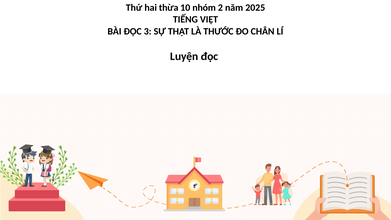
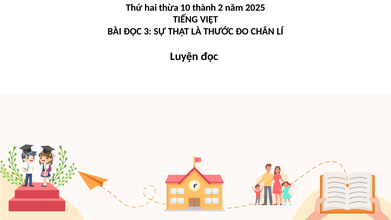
nhóm: nhóm -> thành (204, 8)
